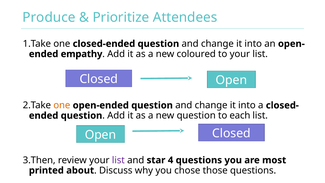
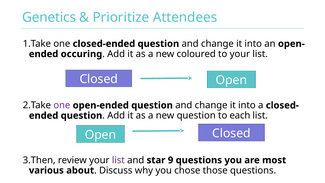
Produce: Produce -> Genetics (49, 17)
empathy: empathy -> occuring (81, 54)
one colour: orange -> purple (62, 105)
4: 4 -> 9 (171, 160)
printed: printed -> various (46, 170)
